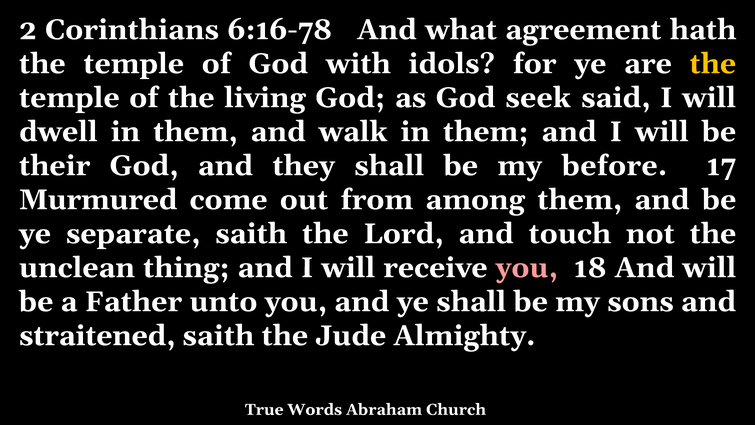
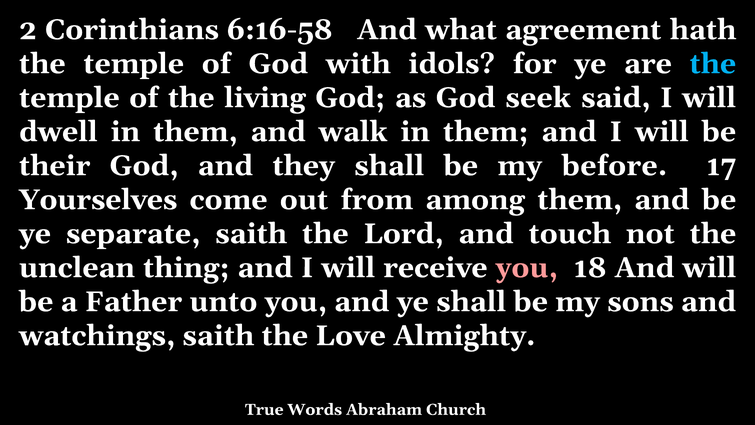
6:16-78: 6:16-78 -> 6:16-58 (280, 30)
the colour: yellow -> light blue (713, 64)
Murmured: Murmured -> Yourselves (98, 200)
straitened: straitened -> watchings (97, 336)
Jude: Jude -> Love (351, 336)
